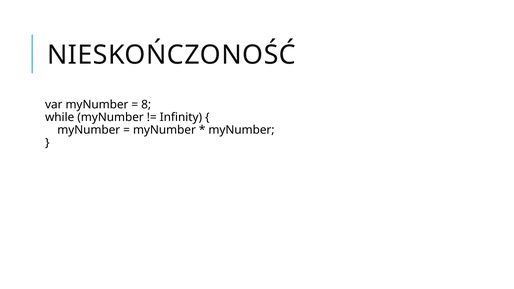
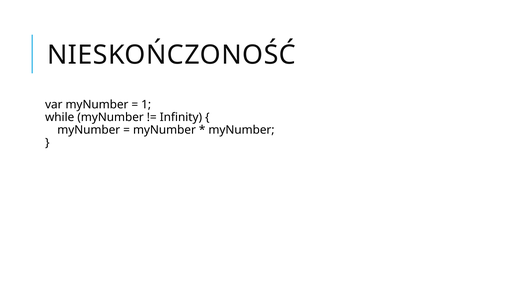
8: 8 -> 1 (146, 105)
